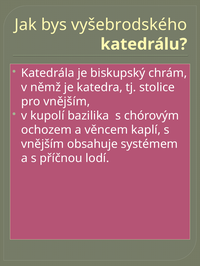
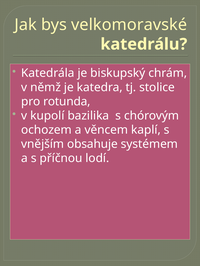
vyšebrodského: vyšebrodského -> velkomoravské (129, 25)
pro vnějším: vnějším -> rotunda (67, 102)
